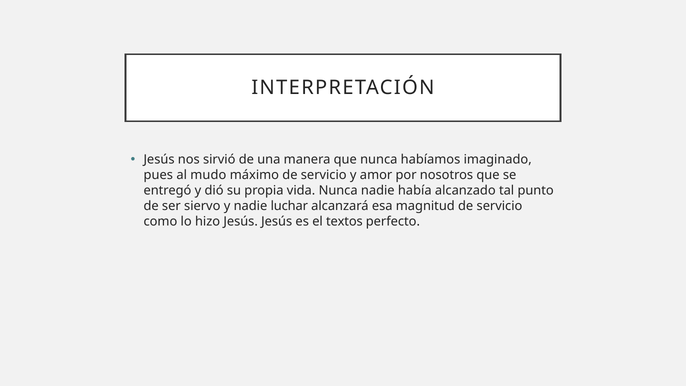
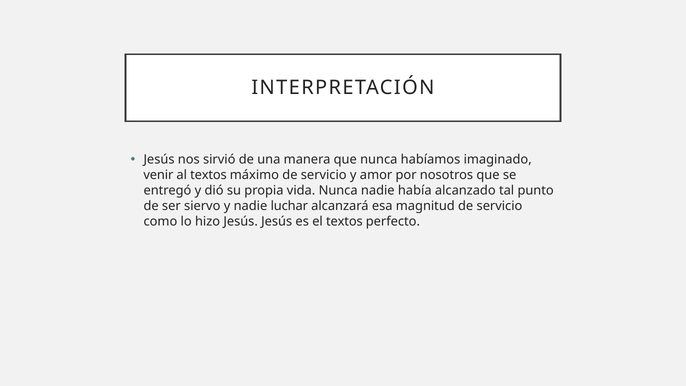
pues: pues -> venir (158, 175)
al mudo: mudo -> textos (208, 175)
